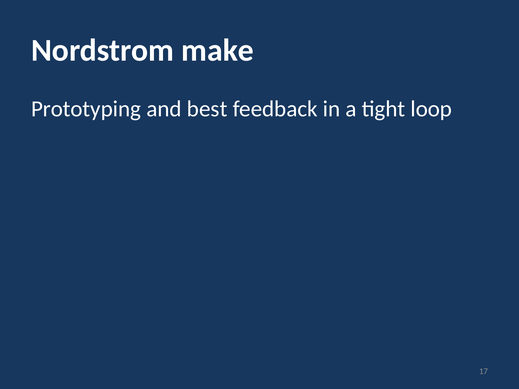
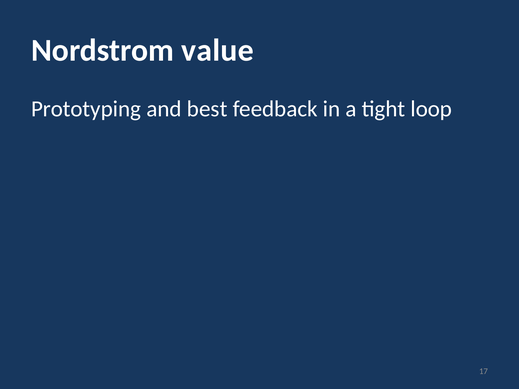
make: make -> value (217, 50)
